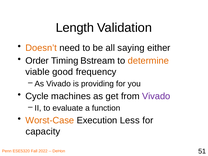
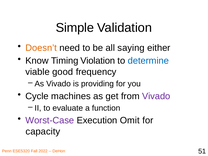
Length: Length -> Simple (75, 28)
Order: Order -> Know (37, 61)
Bstream: Bstream -> Violation (98, 61)
determine colour: orange -> blue (148, 61)
Worst-Case colour: orange -> purple (50, 120)
Less: Less -> Omit (130, 120)
